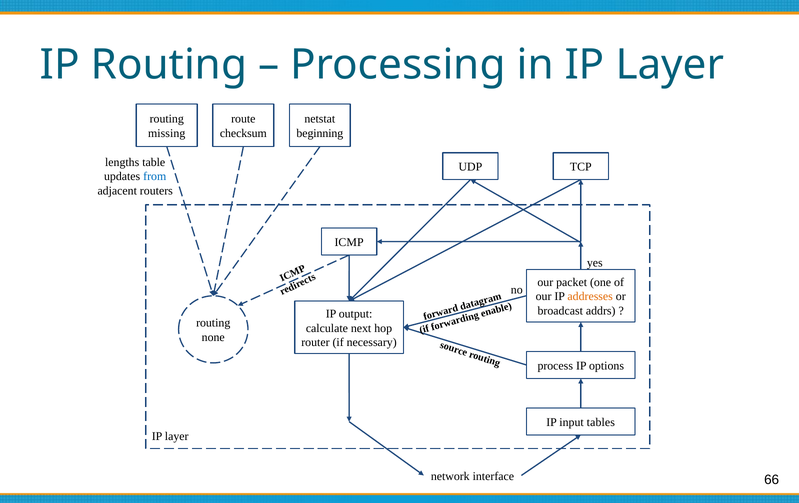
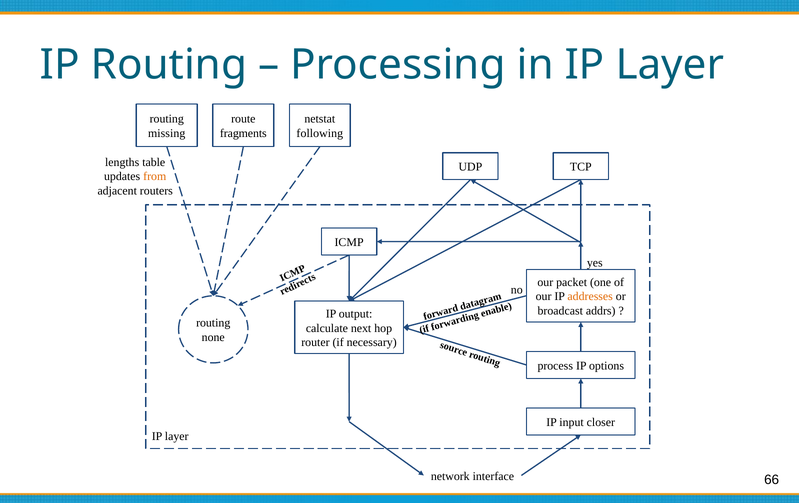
checksum: checksum -> fragments (243, 133)
beginning: beginning -> following (320, 133)
from colour: blue -> orange (155, 177)
tables: tables -> closer (601, 423)
